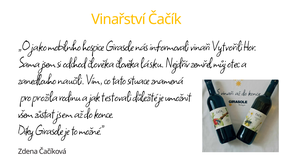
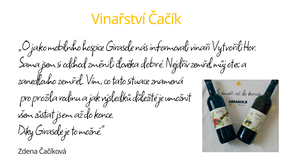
odchod člověka: člověka -> změnili (101, 62)
lásku: lásku -> dobré (153, 62)
zanedlouho naučili: naučili -> zemřel (71, 79)
testovali: testovali -> výsledků (116, 96)
